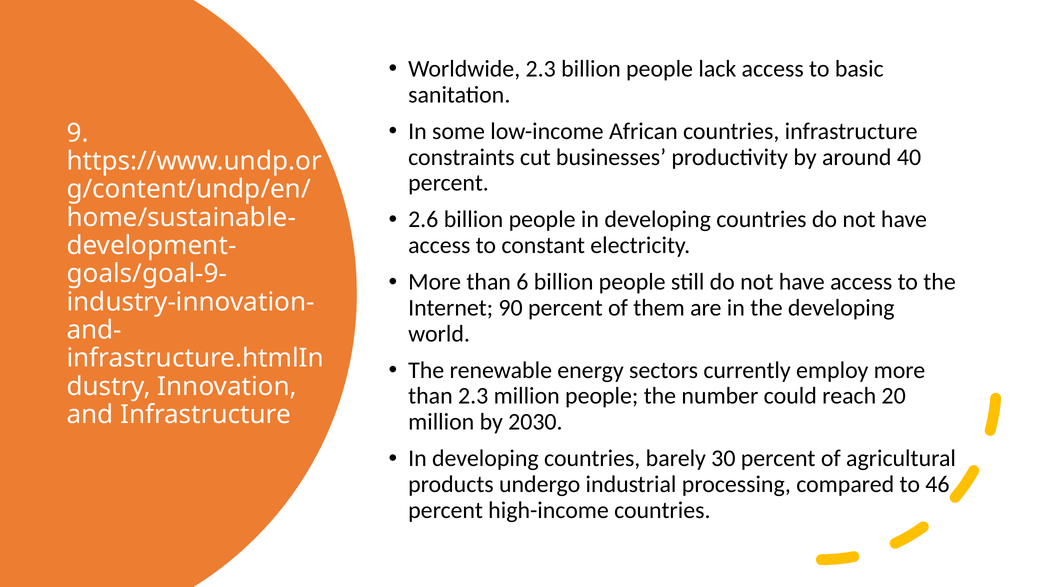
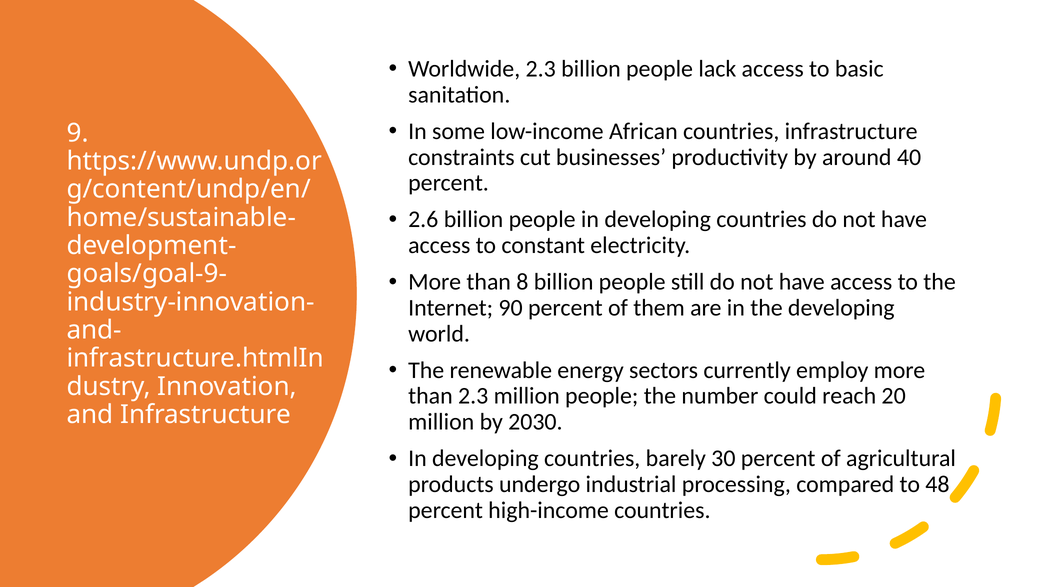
6: 6 -> 8 (522, 282)
46: 46 -> 48 (937, 485)
